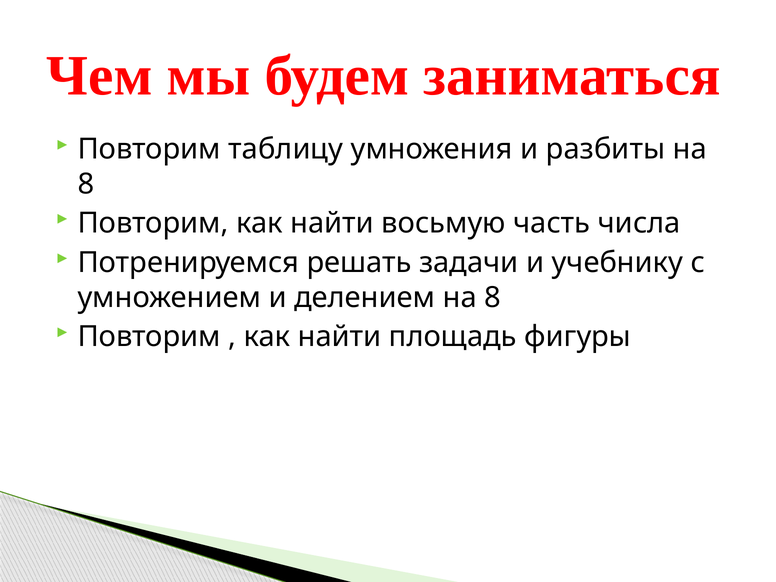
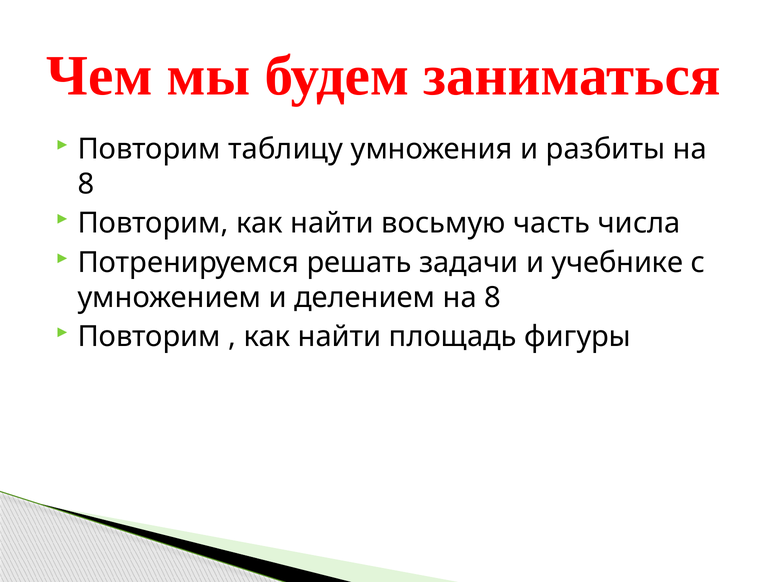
учебнику: учебнику -> учебнике (617, 263)
